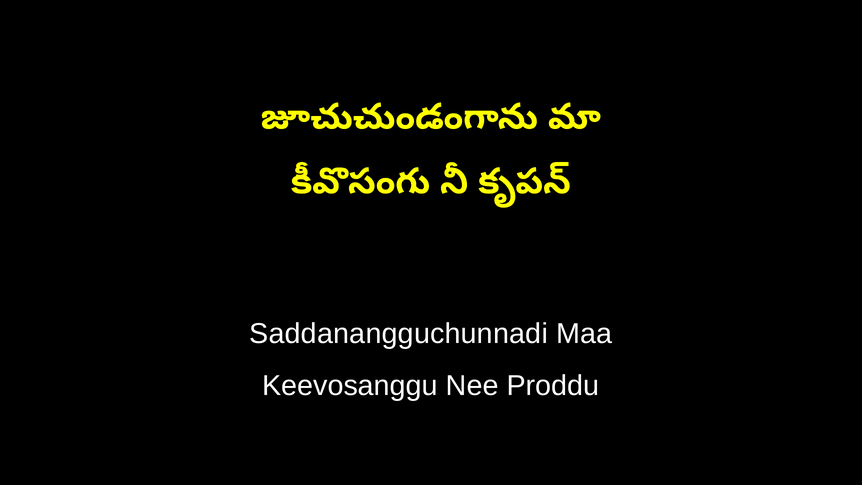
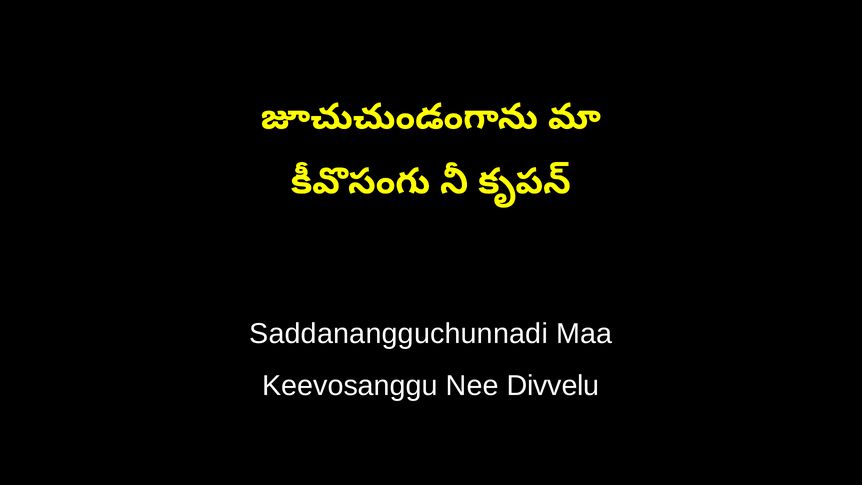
Proddu: Proddu -> Divvelu (553, 386)
